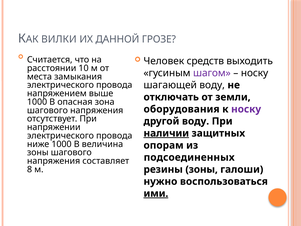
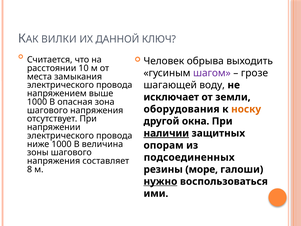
ГРОЗЕ: ГРОЗЕ -> КЛЮЧ (159, 39)
средств: средств -> обрыва (205, 61)
носку: носку -> грозе (254, 73)
отключать: отключать -> исключает (171, 97)
носку colour: purple -> orange (246, 109)
другой воду: воду -> окна (196, 121)
резины зоны: зоны -> море (202, 169)
нужно underline: none -> present (160, 181)
ими underline: present -> none (156, 193)
